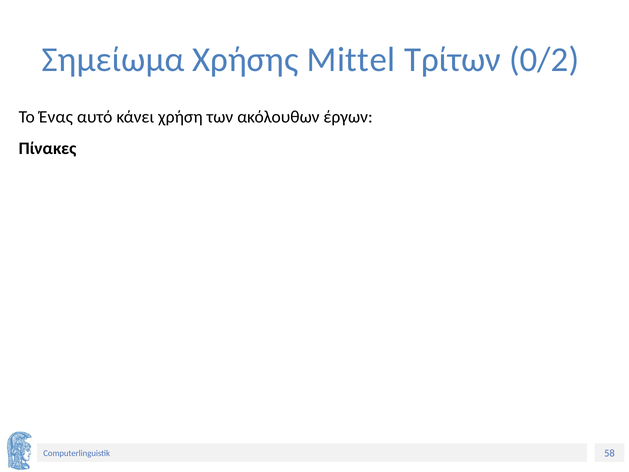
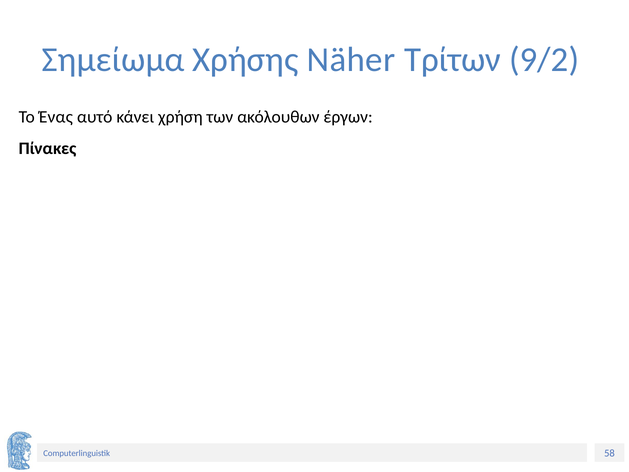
Mittel: Mittel -> Näher (351, 60)
0/2: 0/2 -> 9/2 (544, 60)
